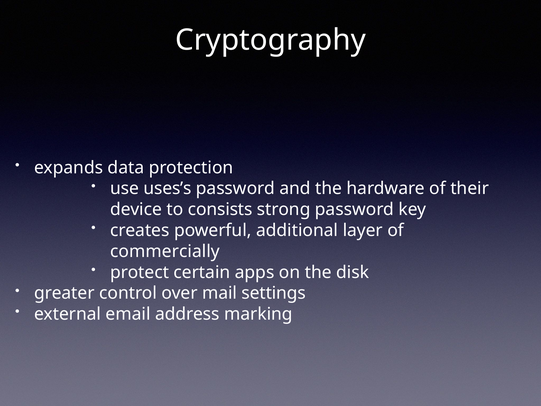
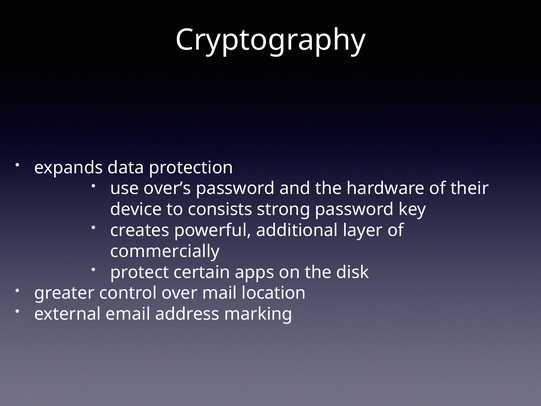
uses’s: uses’s -> over’s (167, 188)
settings: settings -> location (274, 293)
